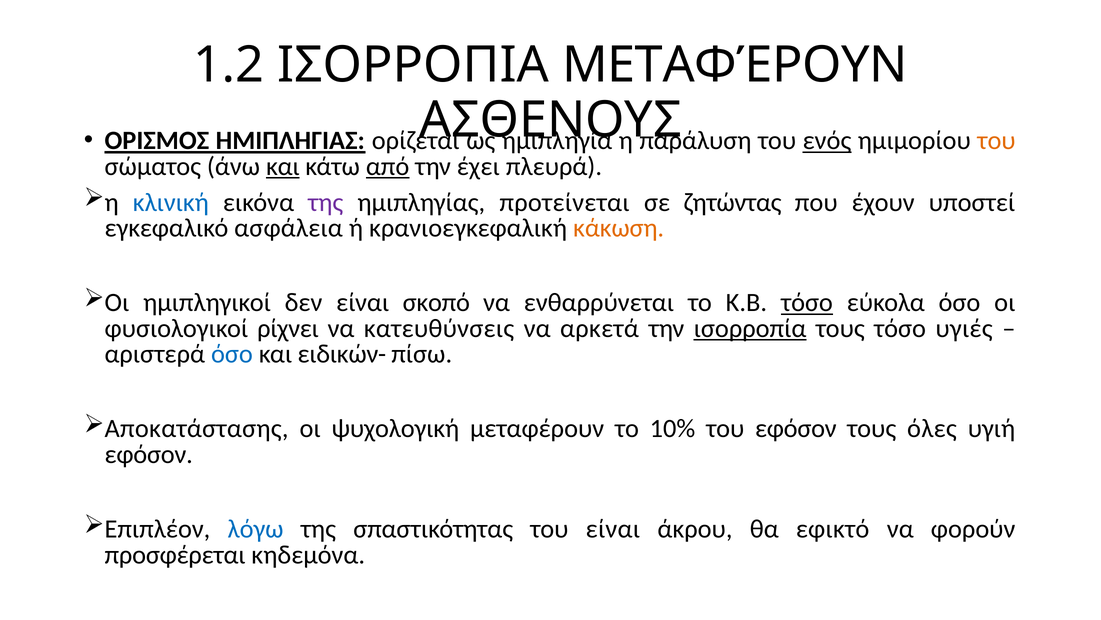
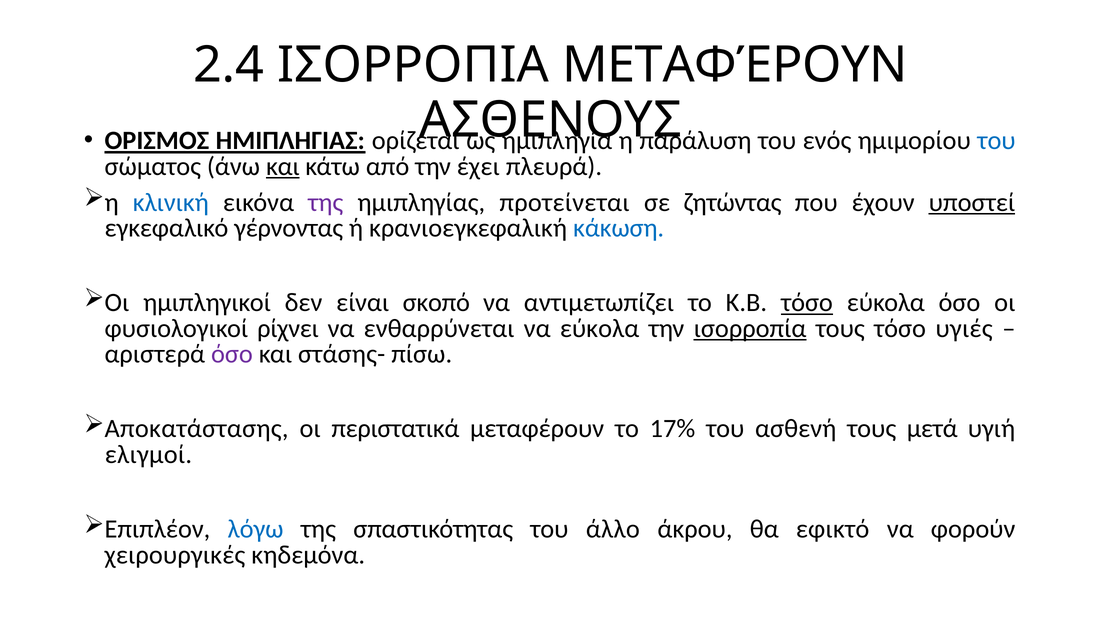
1.2: 1.2 -> 2.4 (229, 65)
ενός underline: present -> none (827, 141)
του colour: orange -> blue (996, 141)
από underline: present -> none (388, 166)
υποστεί underline: none -> present (972, 202)
ασφάλεια: ασφάλεια -> γέρνοντας (289, 228)
κάκωση colour: orange -> blue (619, 228)
ενθαρρύνεται: ενθαρρύνεται -> αντιμετωπίζει (599, 302)
κατευθύνσεις: κατευθύνσεις -> ενθαρρύνεται (439, 328)
να αρκετά: αρκετά -> εύκολα (600, 328)
όσο colour: blue -> purple (232, 354)
ειδικών-: ειδικών- -> στάσης- (342, 354)
ψυχολογική: ψυχολογική -> περιστατικά (395, 428)
10%: 10% -> 17% (672, 428)
του εφόσον: εφόσον -> ασθενή (796, 428)
όλες: όλες -> μετά (932, 428)
εφόσον: εφόσον -> ελιγμοί (148, 454)
του είναι: είναι -> άλλο (613, 529)
προσφέρεται: προσφέρεται -> χειρουργικές (175, 554)
